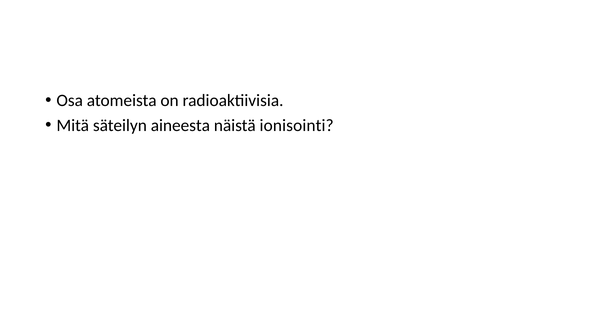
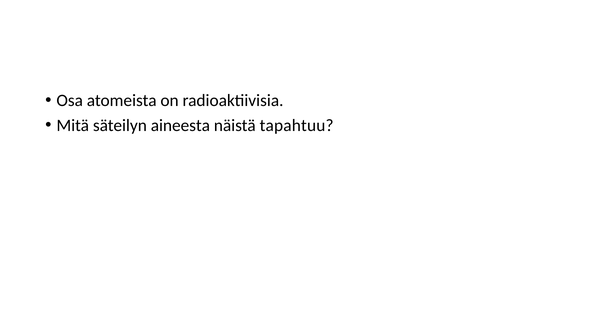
ionisointi: ionisointi -> tapahtuu (297, 125)
